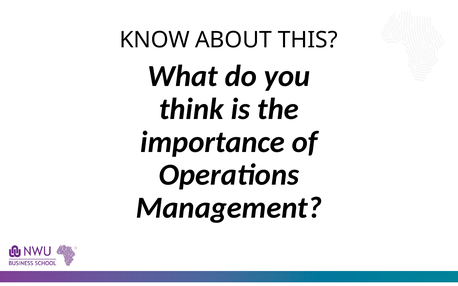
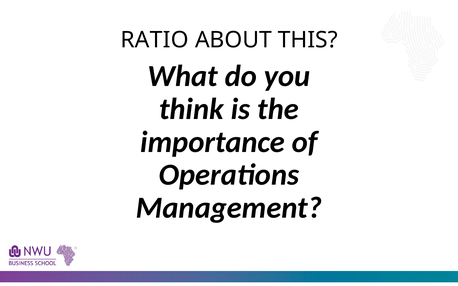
KNOW: KNOW -> RATIO (154, 40)
